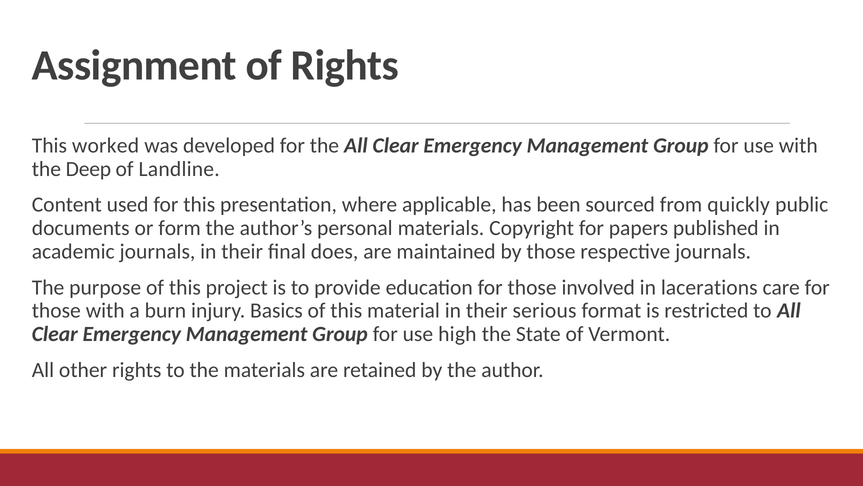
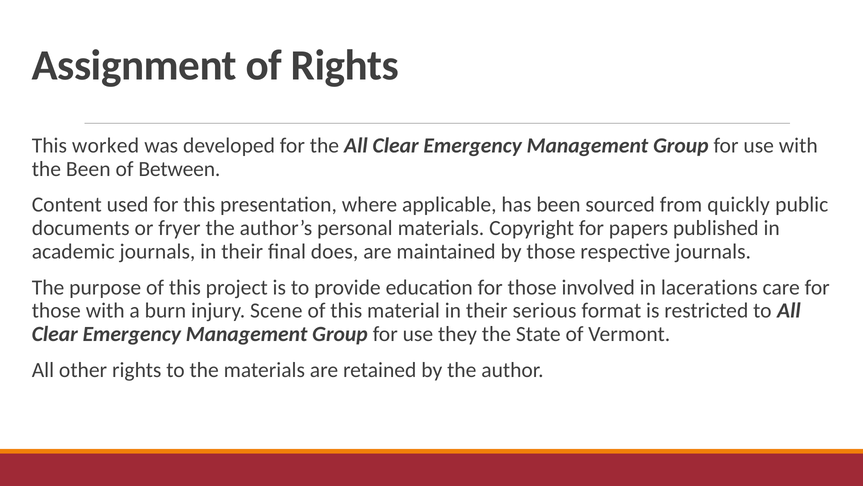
the Deep: Deep -> Been (88, 169)
Landline: Landline -> Between (179, 169)
form: form -> fryer (179, 228)
Basics: Basics -> Scene (276, 310)
high: high -> they (457, 334)
